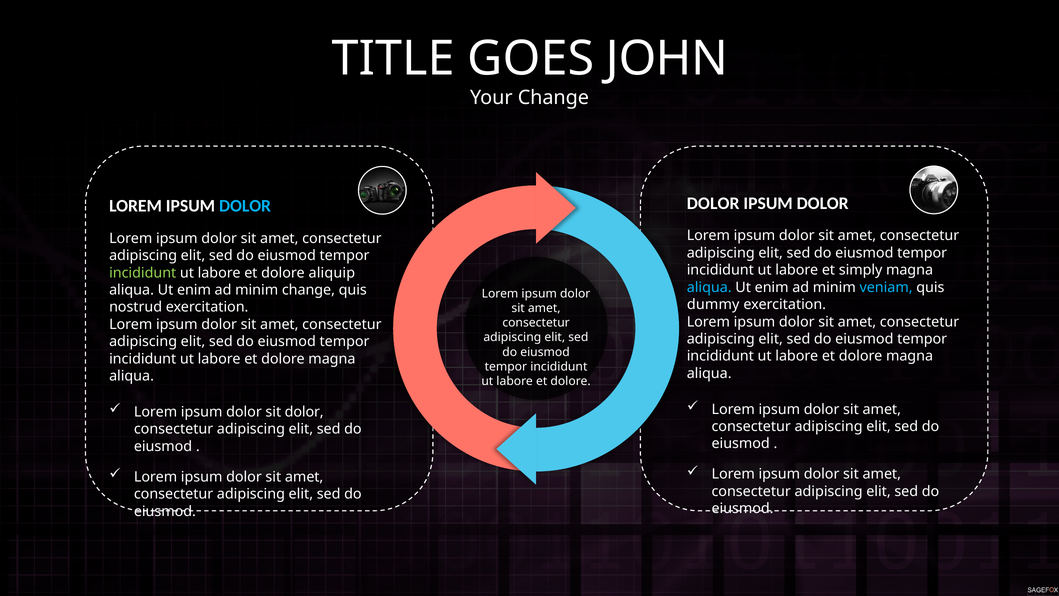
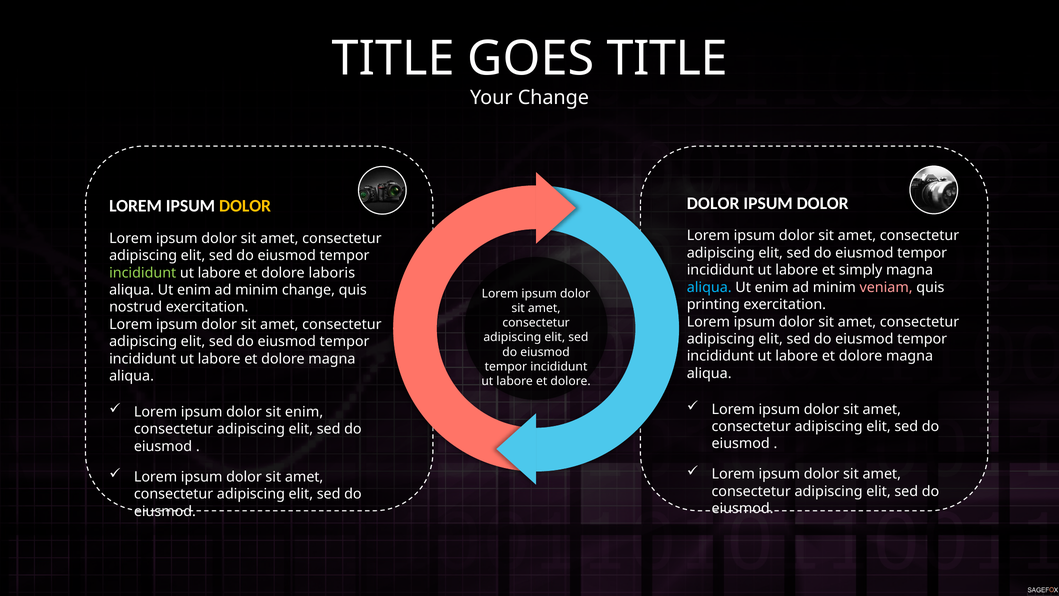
GOES JOHN: JOHN -> TITLE (667, 59)
DOLOR colour: light blue -> yellow (245, 206)
aliquip: aliquip -> laboris (332, 273)
veniam colour: light blue -> pink (886, 287)
dummy: dummy -> printing (713, 304)
sit dolor: dolor -> enim (304, 412)
